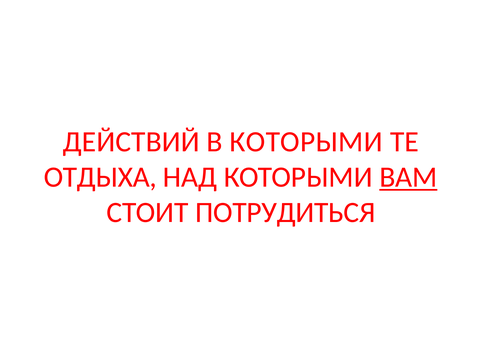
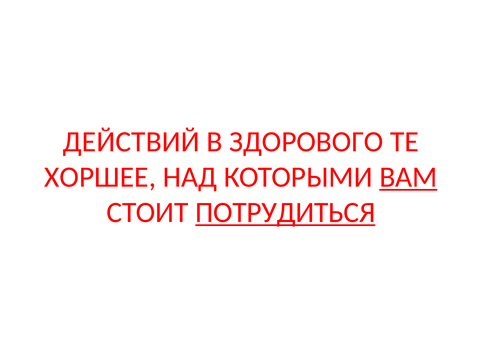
В КОТОРЫМИ: КОТОРЫМИ -> ЗДОРОВОГО (306, 141)
ОТДЫХА: ОТДЫХА -> ХОРШЕЕ (100, 177)
ПОТРУДИТЬСЯ underline: none -> present (285, 212)
